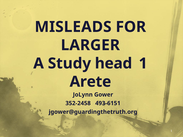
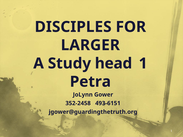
MISLEADS: MISLEADS -> DISCIPLES (73, 27)
Arete: Arete -> Petra (90, 82)
